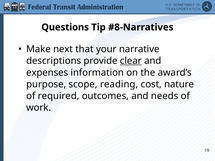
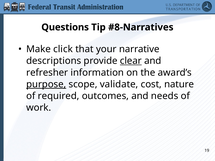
next: next -> click (63, 49)
expenses: expenses -> refresher (47, 73)
purpose underline: none -> present (46, 84)
reading: reading -> validate (119, 84)
